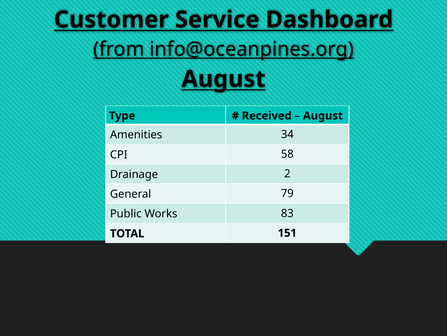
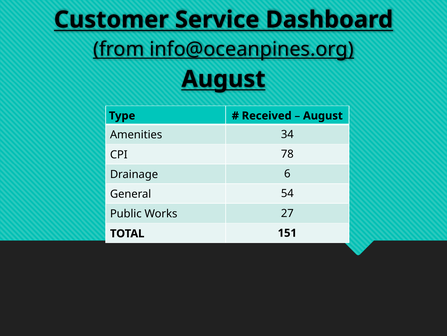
58: 58 -> 78 (287, 154)
2: 2 -> 6 (287, 173)
79: 79 -> 54 (287, 193)
83: 83 -> 27 (287, 213)
